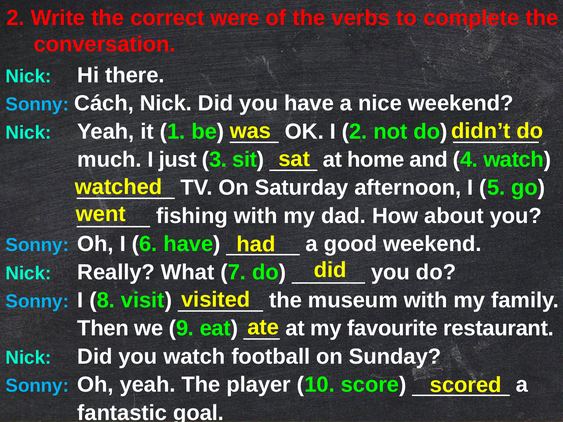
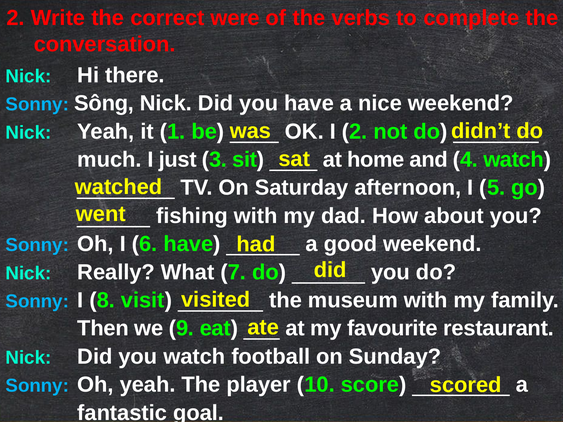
Cách: Cách -> Sông (104, 103)
